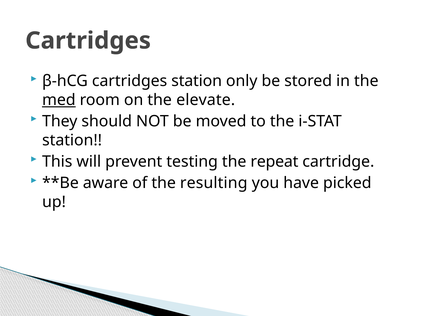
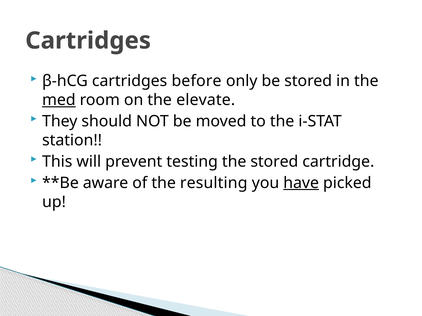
cartridges station: station -> before (196, 81)
the repeat: repeat -> stored (274, 162)
have underline: none -> present (301, 183)
